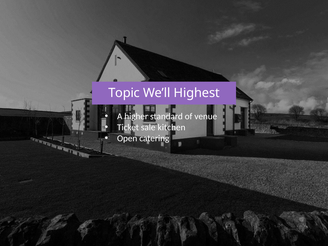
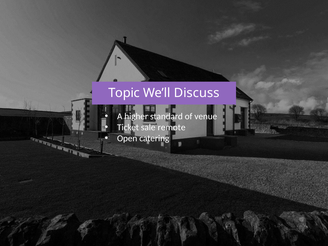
Highest: Highest -> Discuss (197, 93)
kitchen: kitchen -> remote (172, 127)
